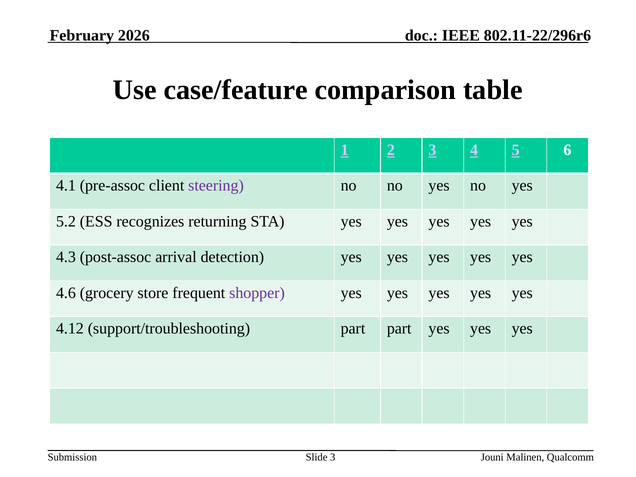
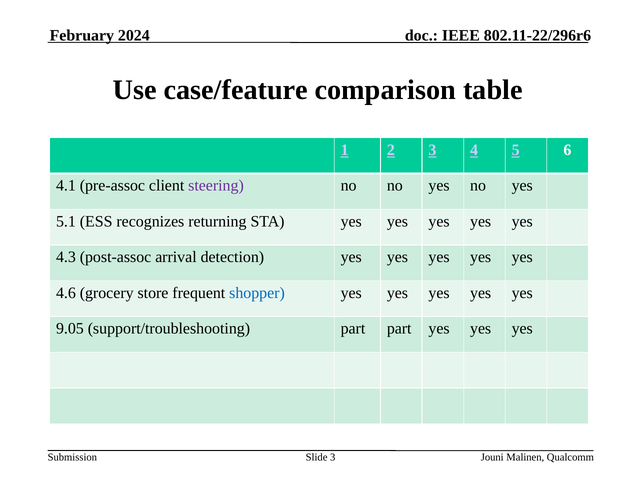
2026: 2026 -> 2024 (134, 35)
5.2: 5.2 -> 5.1 (66, 221)
shopper colour: purple -> blue (257, 293)
4.12: 4.12 -> 9.05 (70, 329)
